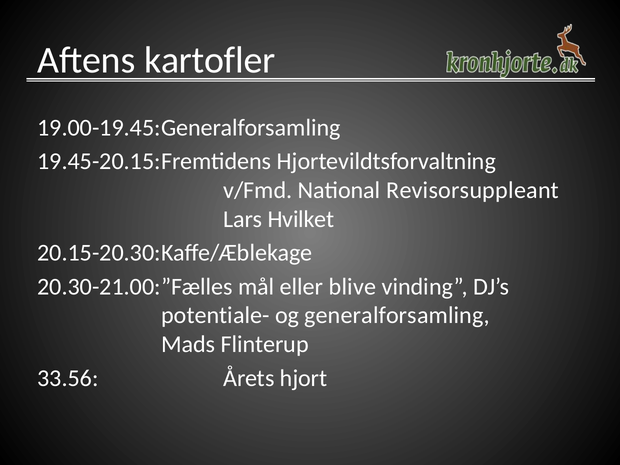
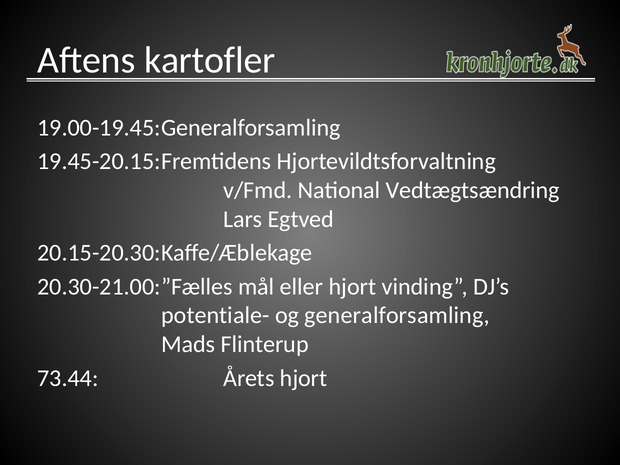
Revisorsuppleant: Revisorsuppleant -> Vedtægtsændring (473, 190)
Hvilket: Hvilket -> Egtved (301, 219)
eller blive: blive -> hjort (353, 287)
33.56: 33.56 -> 73.44 (68, 378)
